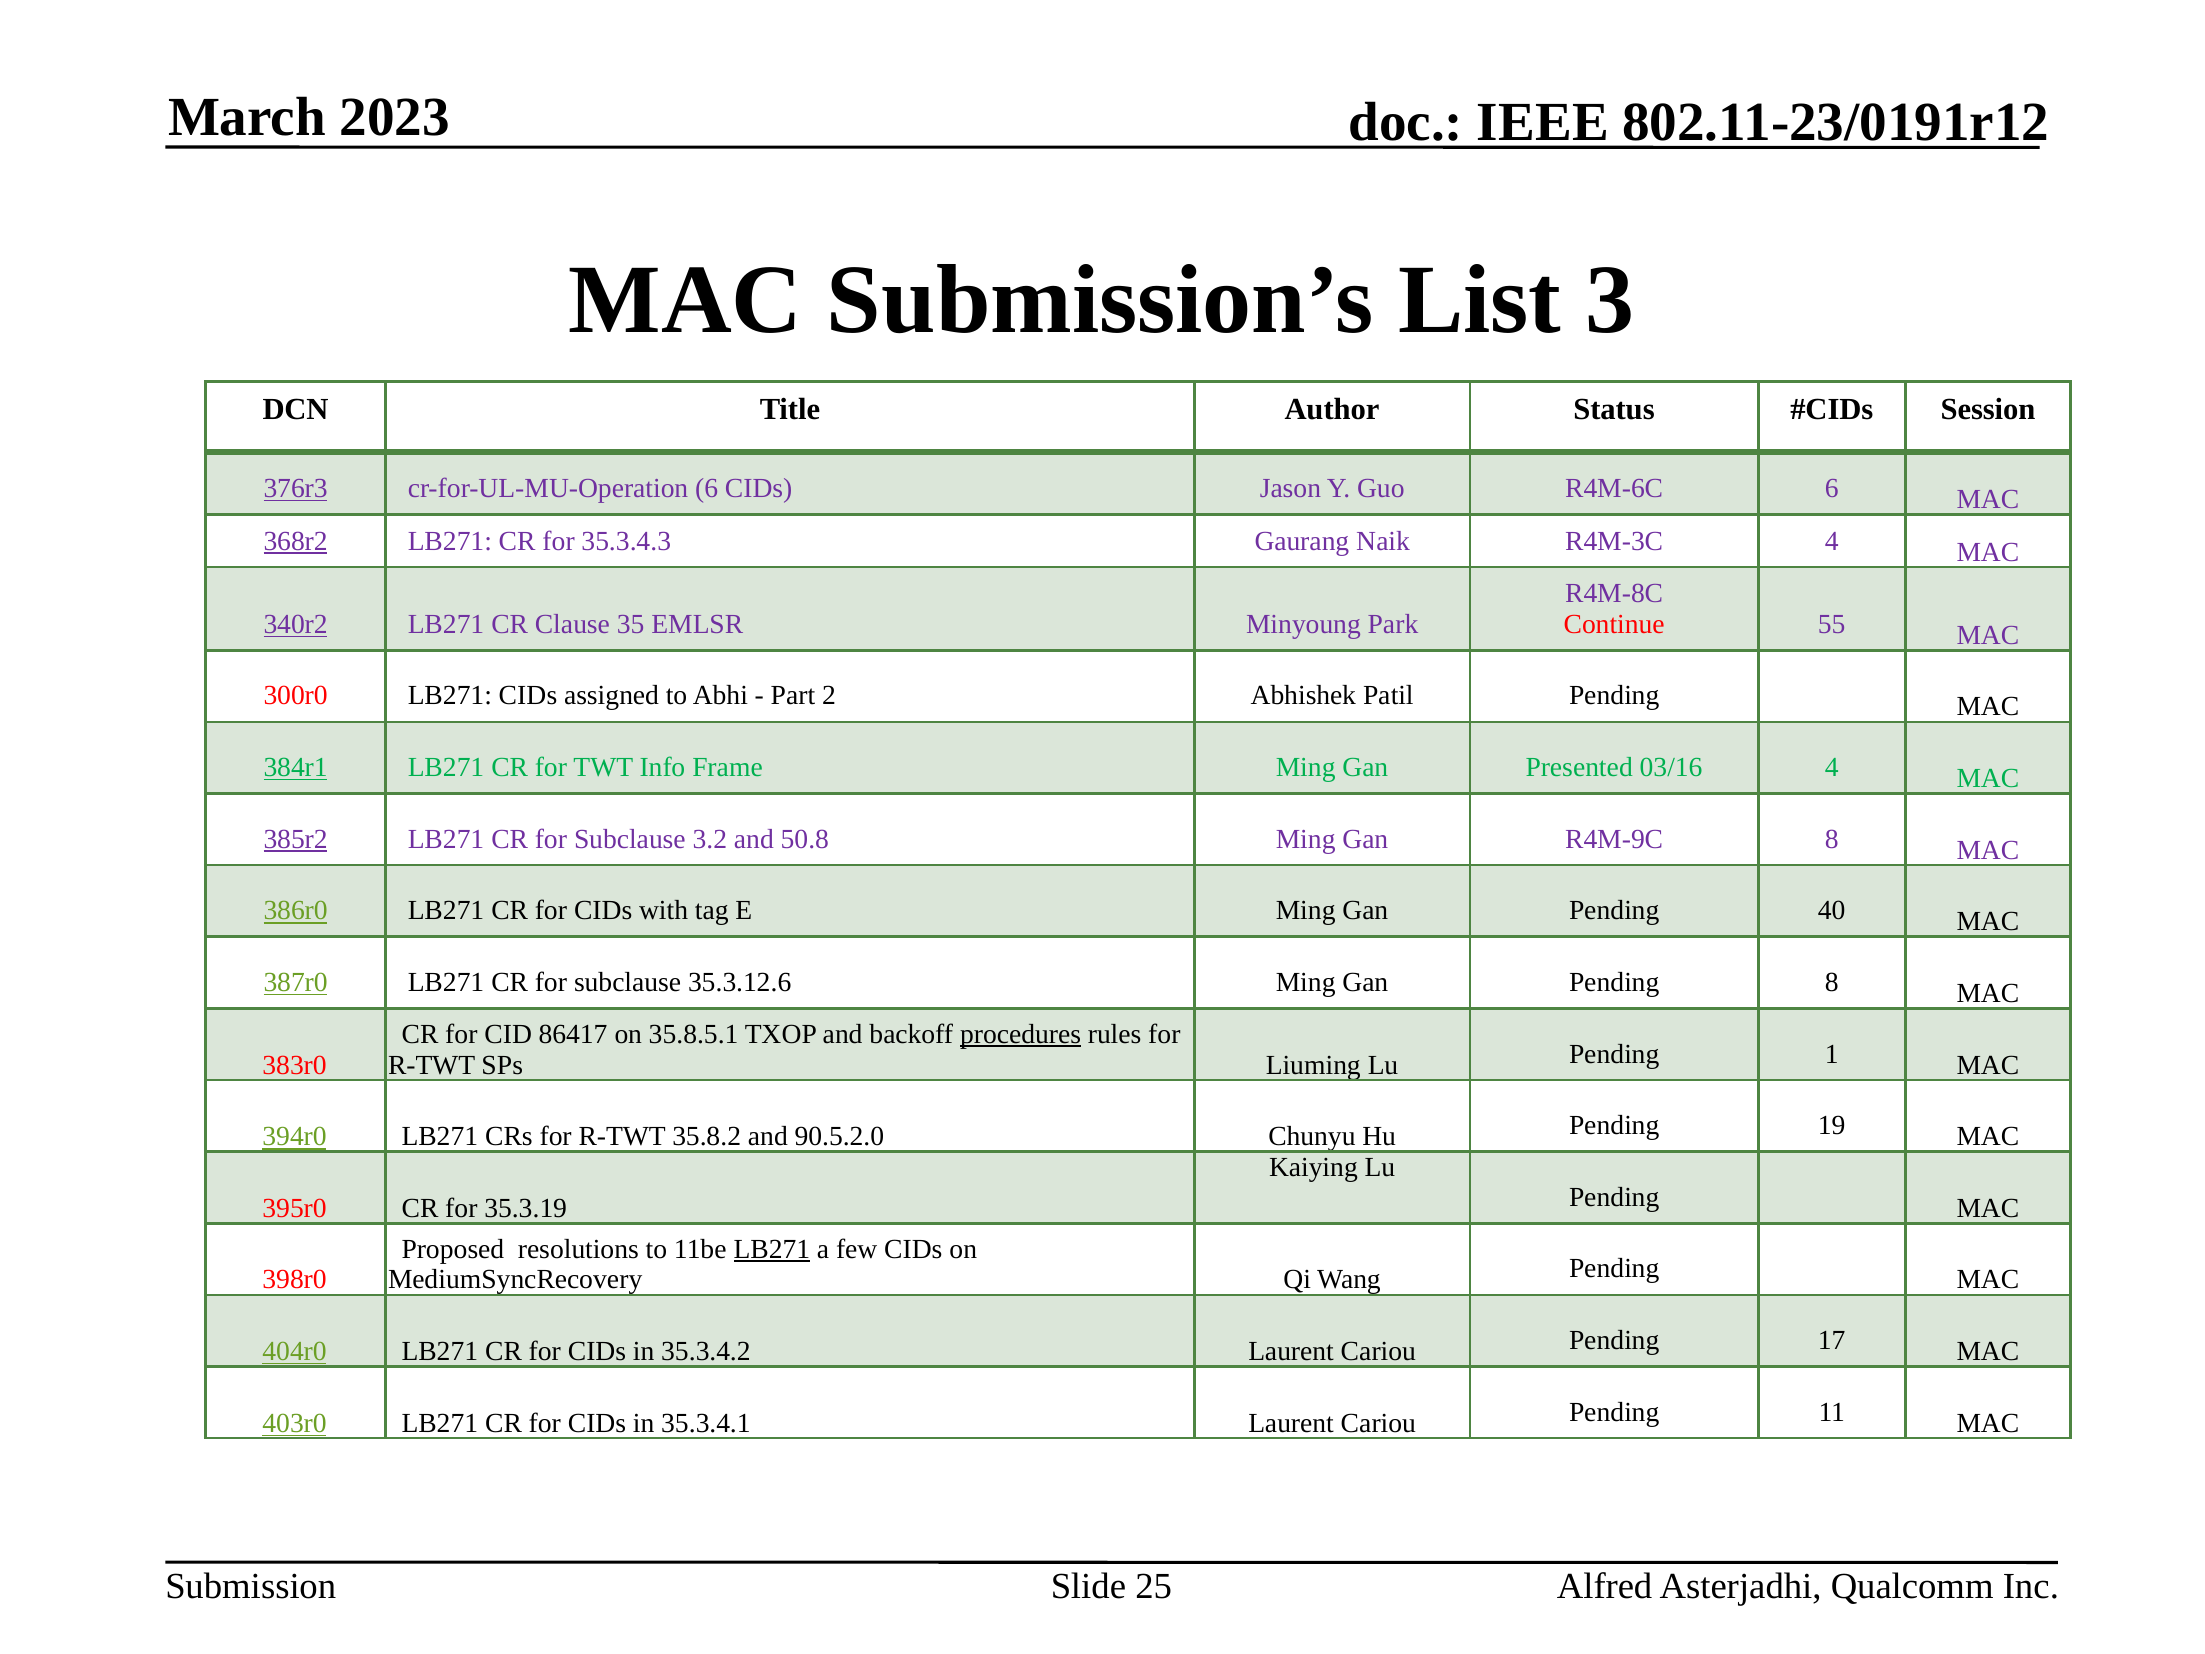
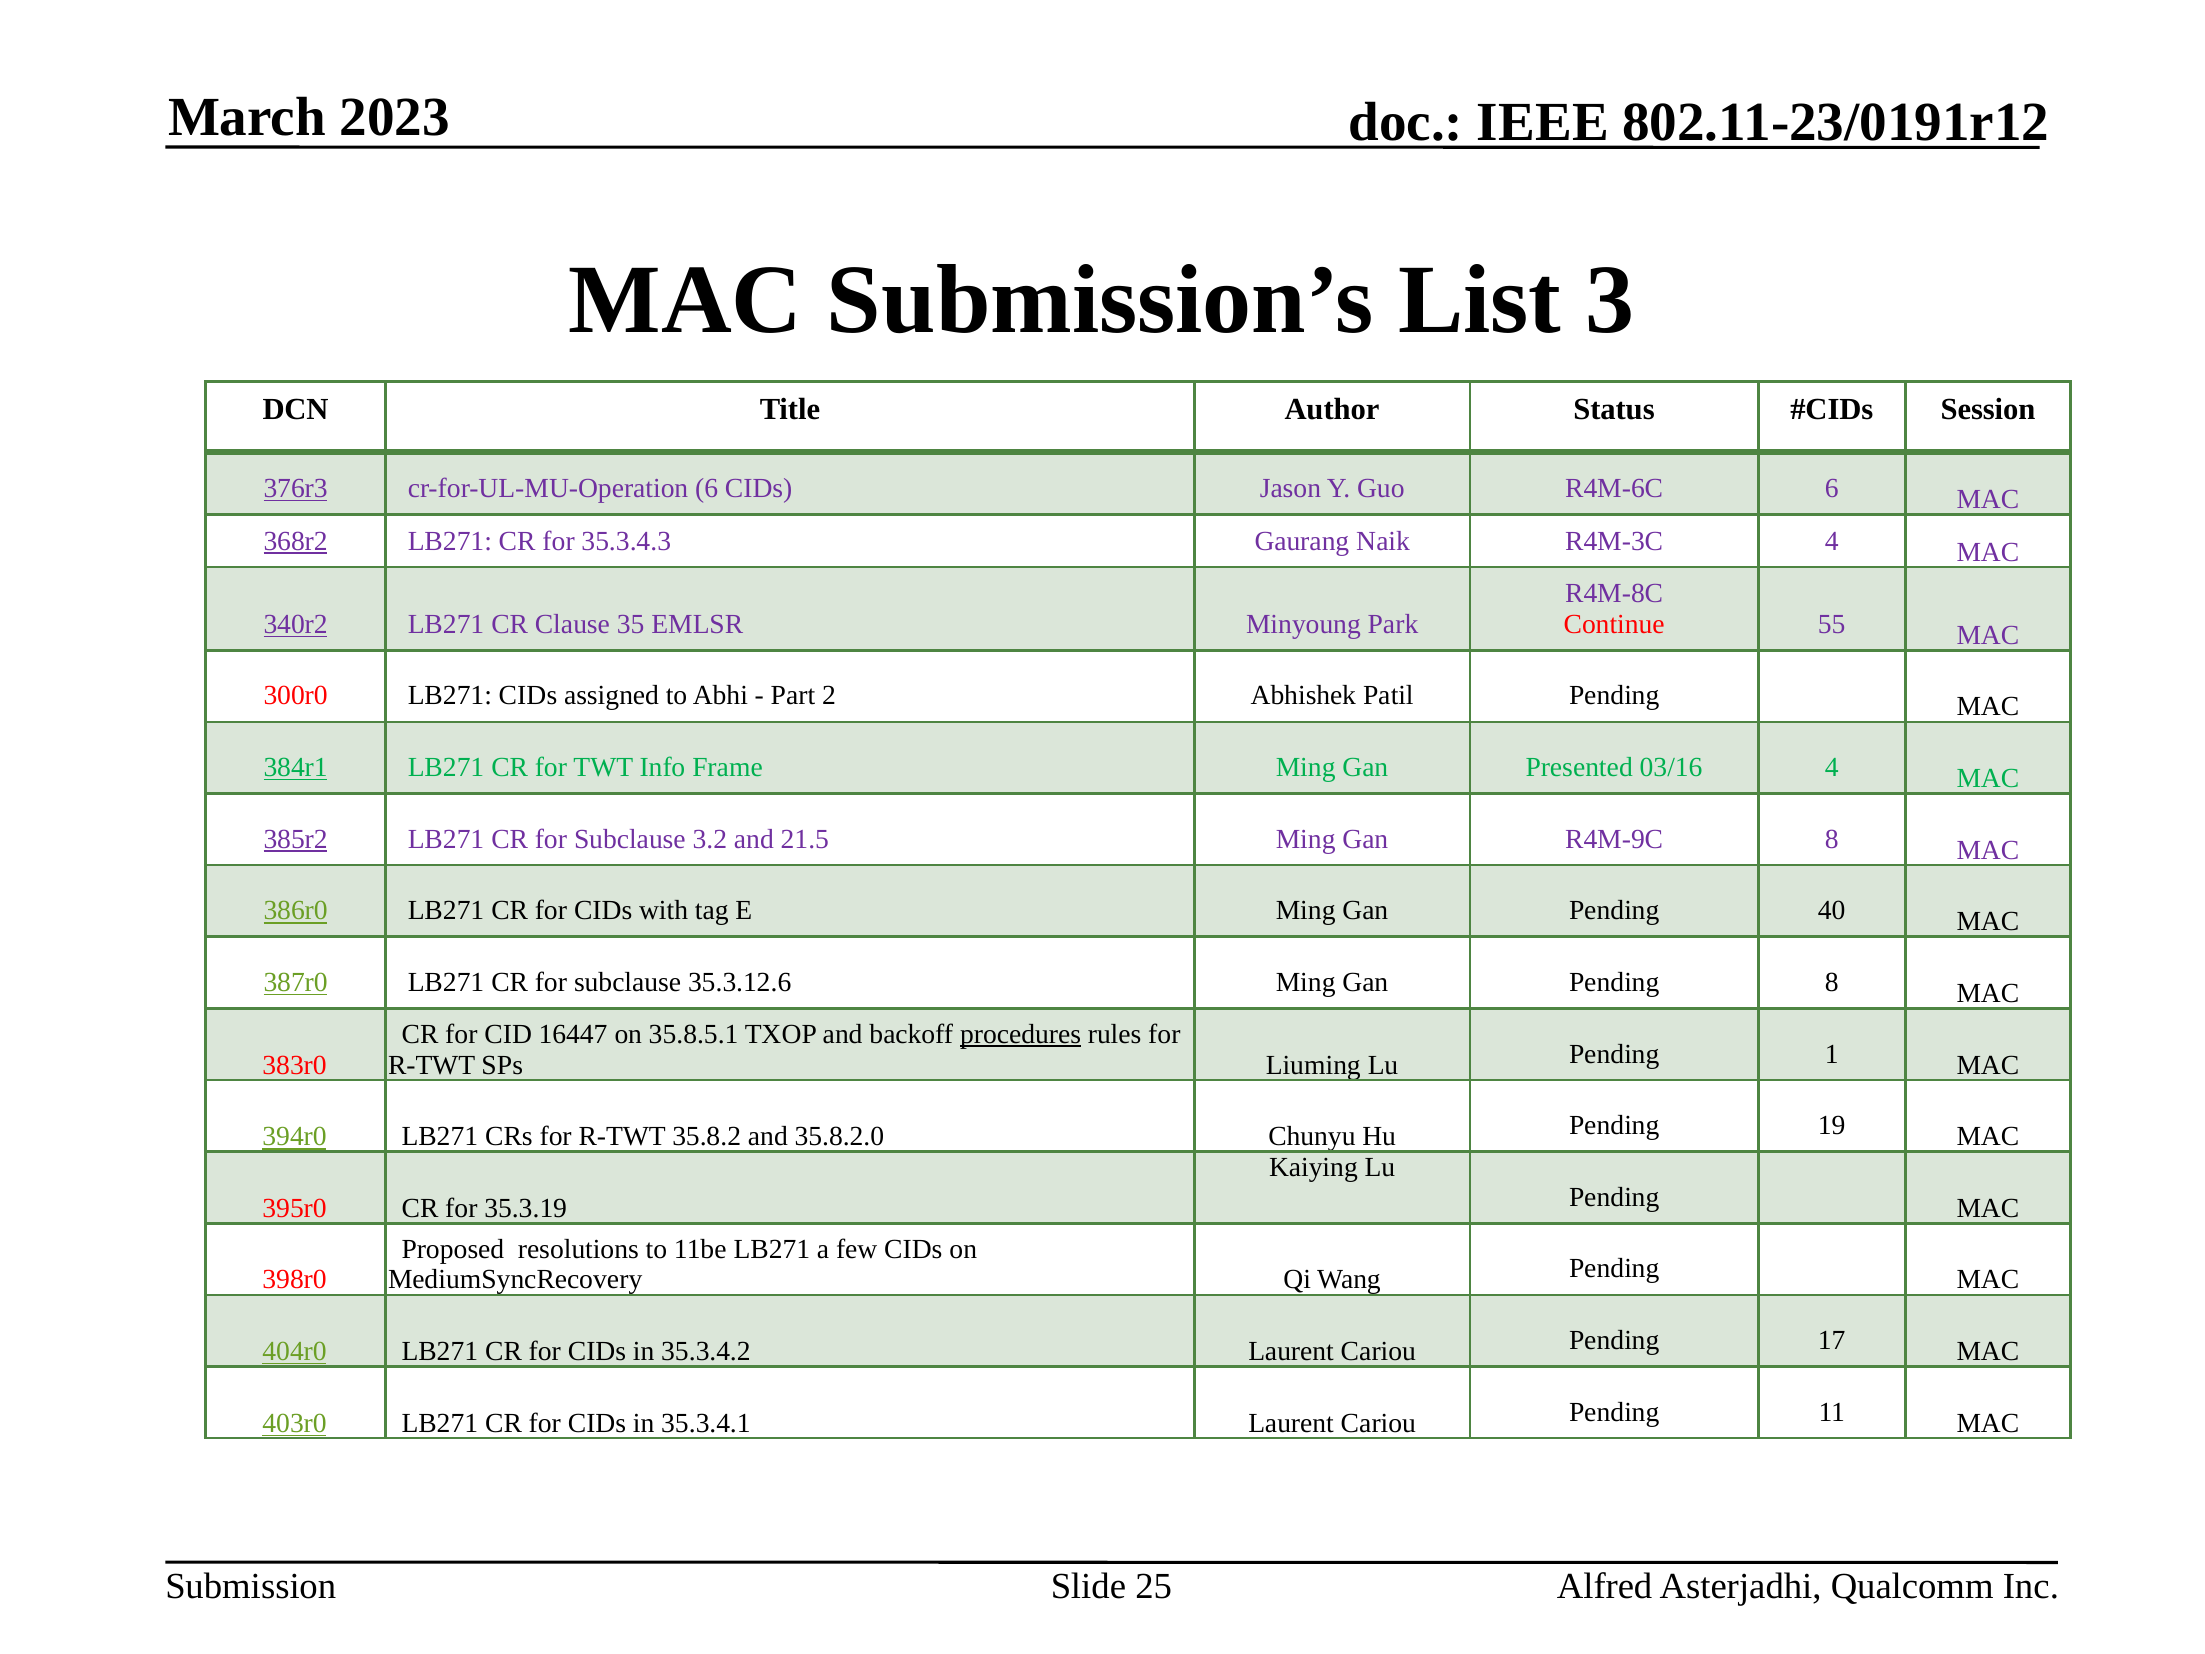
50.8: 50.8 -> 21.5 (805, 839)
86417: 86417 -> 16447 (573, 1034)
90.5.2.0: 90.5.2.0 -> 35.8.2.0 (839, 1136)
LB271 underline: present -> none (772, 1249)
